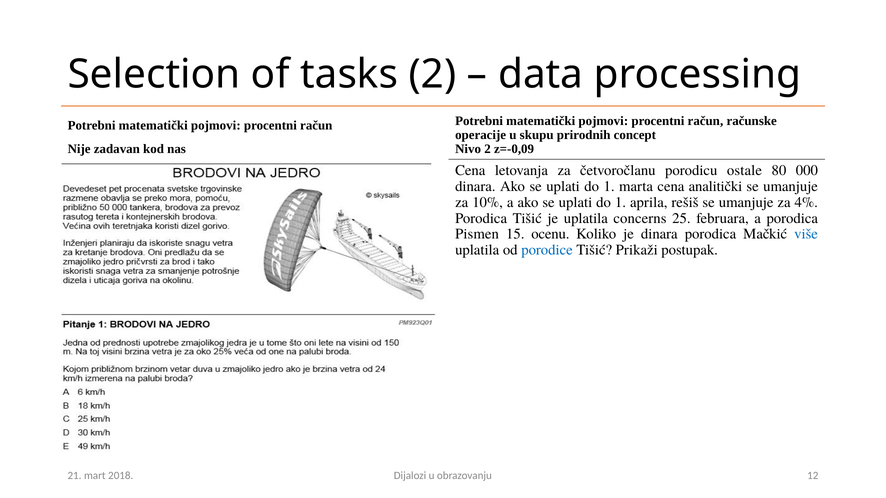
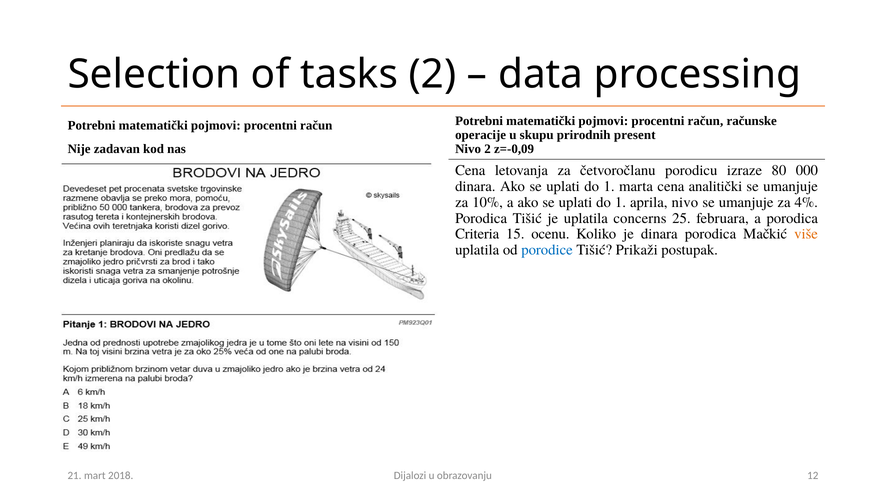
concept: concept -> present (635, 135)
ostale: ostale -> izraze (745, 171)
aprila rešiš: rešiš -> nivo (685, 202)
Pismen: Pismen -> Criteria (477, 234)
više colour: blue -> orange (806, 234)
